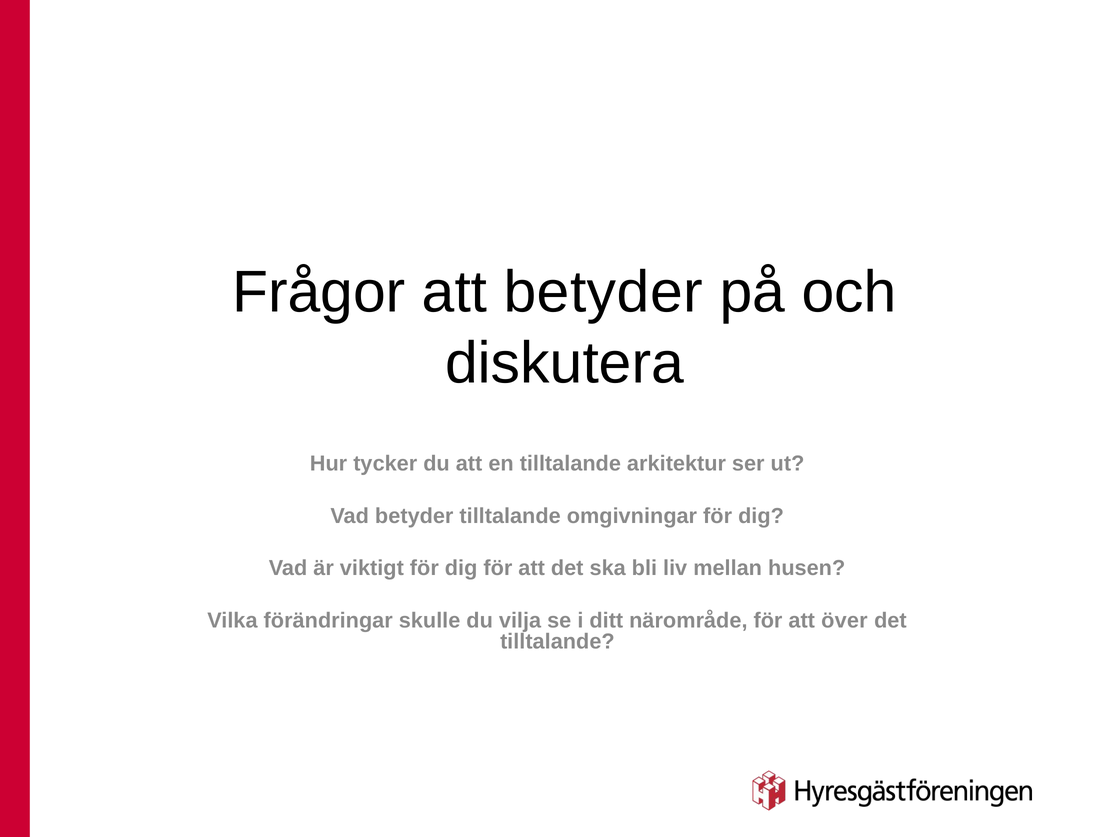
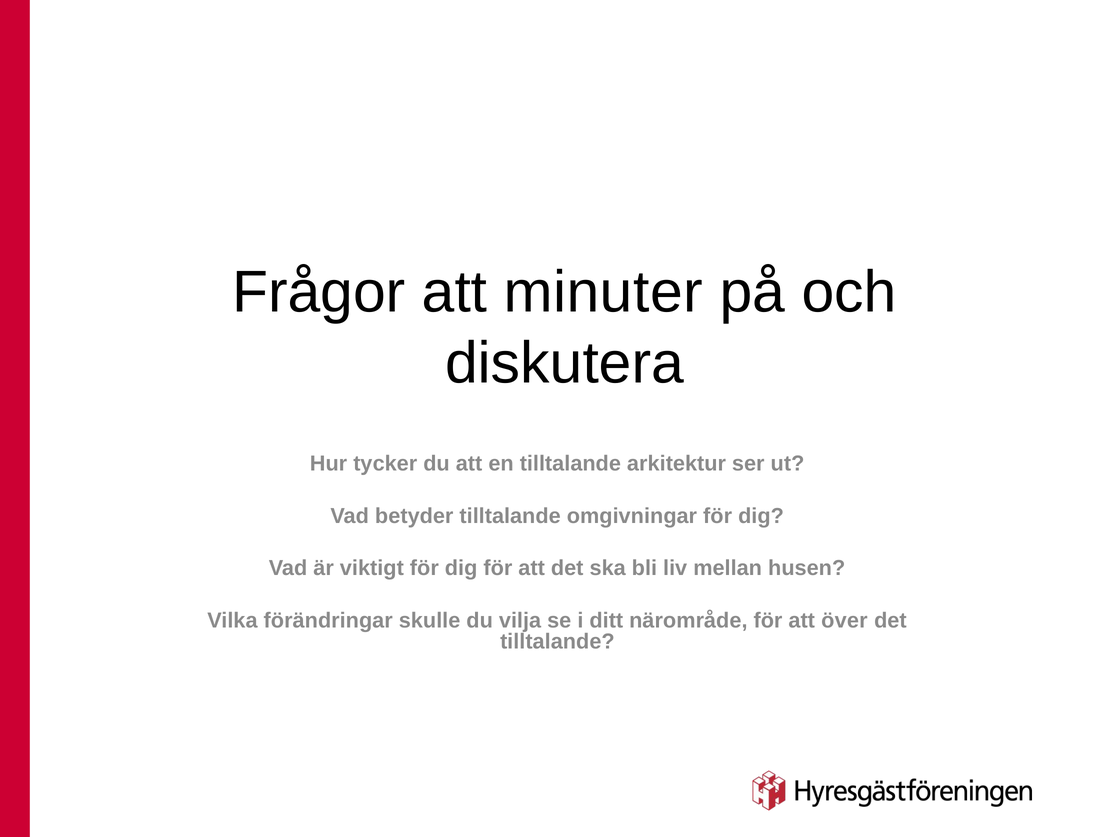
att betyder: betyder -> minuter (603, 292)
